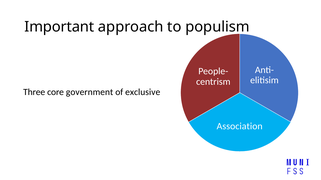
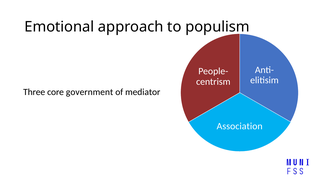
Important: Important -> Emotional (59, 27)
exclusive: exclusive -> mediator (143, 92)
